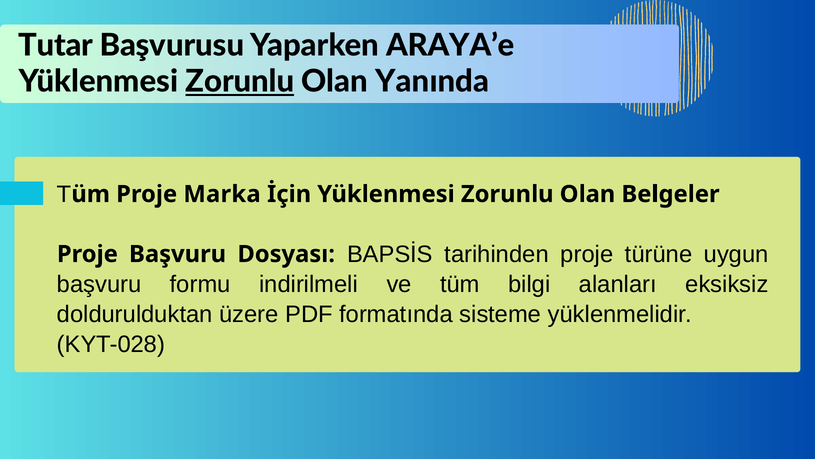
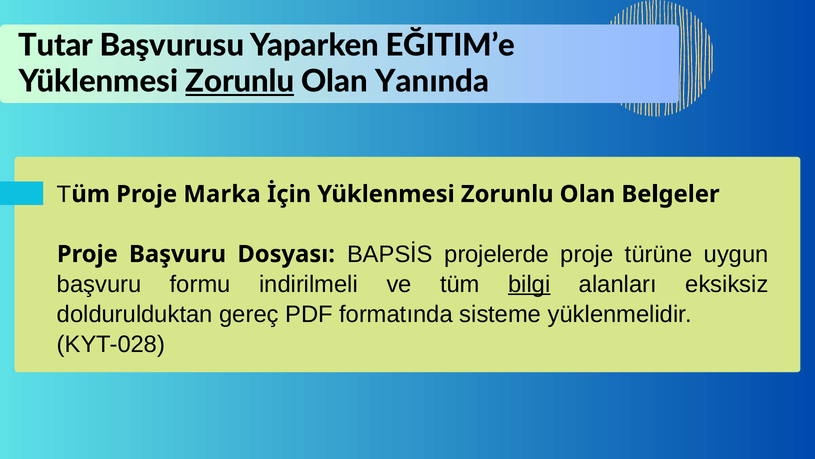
ARAYA’e: ARAYA’e -> EĞITIM’e (450, 46)
tarihinden: tarihinden -> projelerde (497, 254)
bilgi underline: none -> present (529, 284)
üzere: üzere -> gereç (249, 314)
